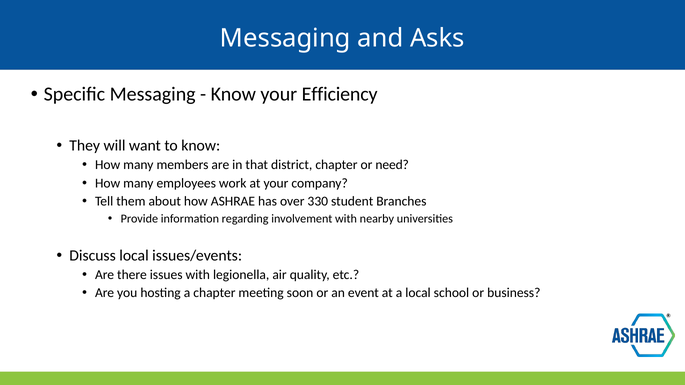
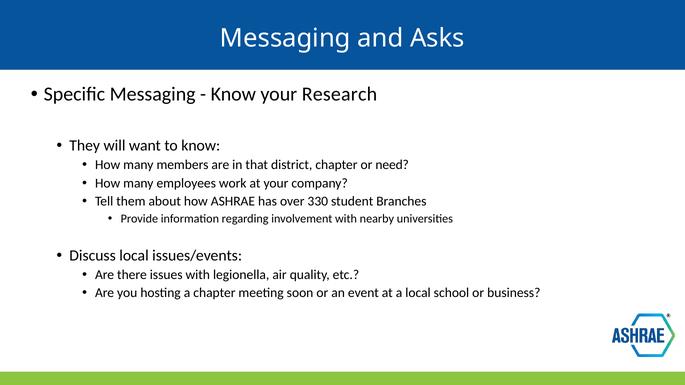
Efficiency: Efficiency -> Research (339, 94)
